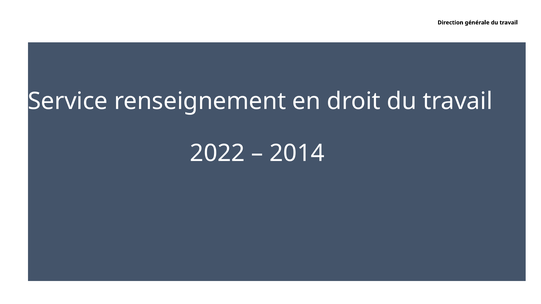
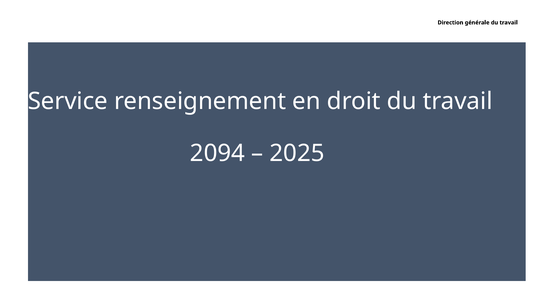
2022: 2022 -> 2094 (217, 153)
2014: 2014 -> 2025 (297, 153)
